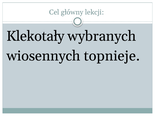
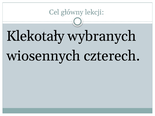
topnieje: topnieje -> czterech (112, 56)
